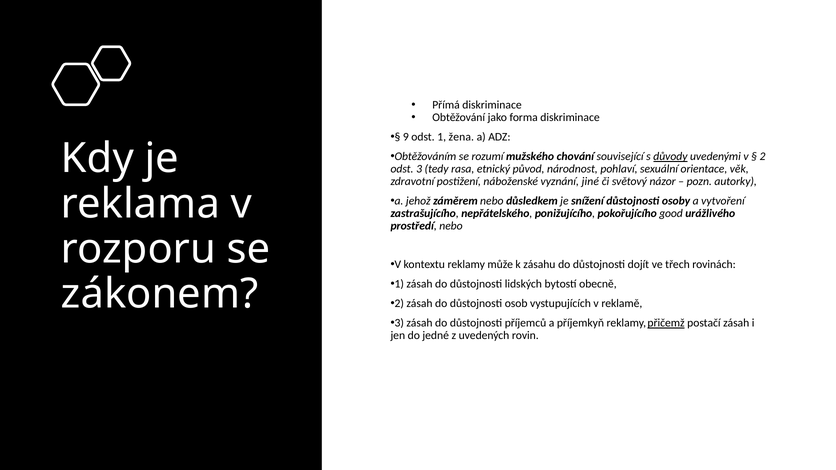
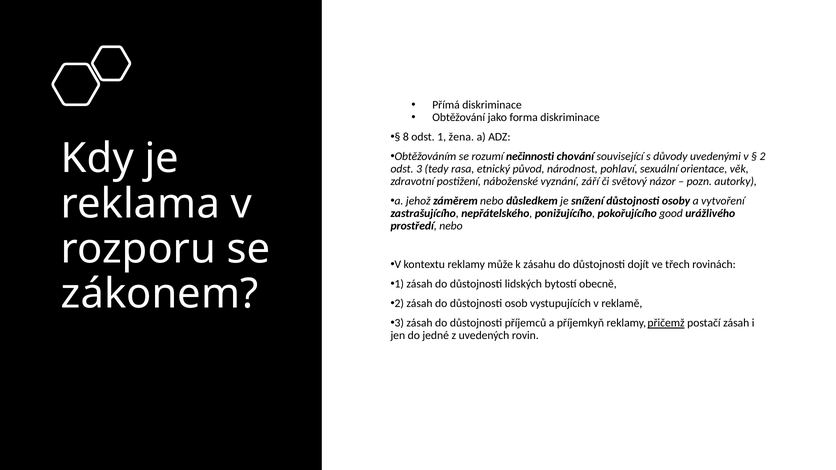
9: 9 -> 8 (406, 137)
mužského: mužského -> nečinnosti (530, 157)
důvody underline: present -> none (670, 157)
jiné: jiné -> září (590, 182)
